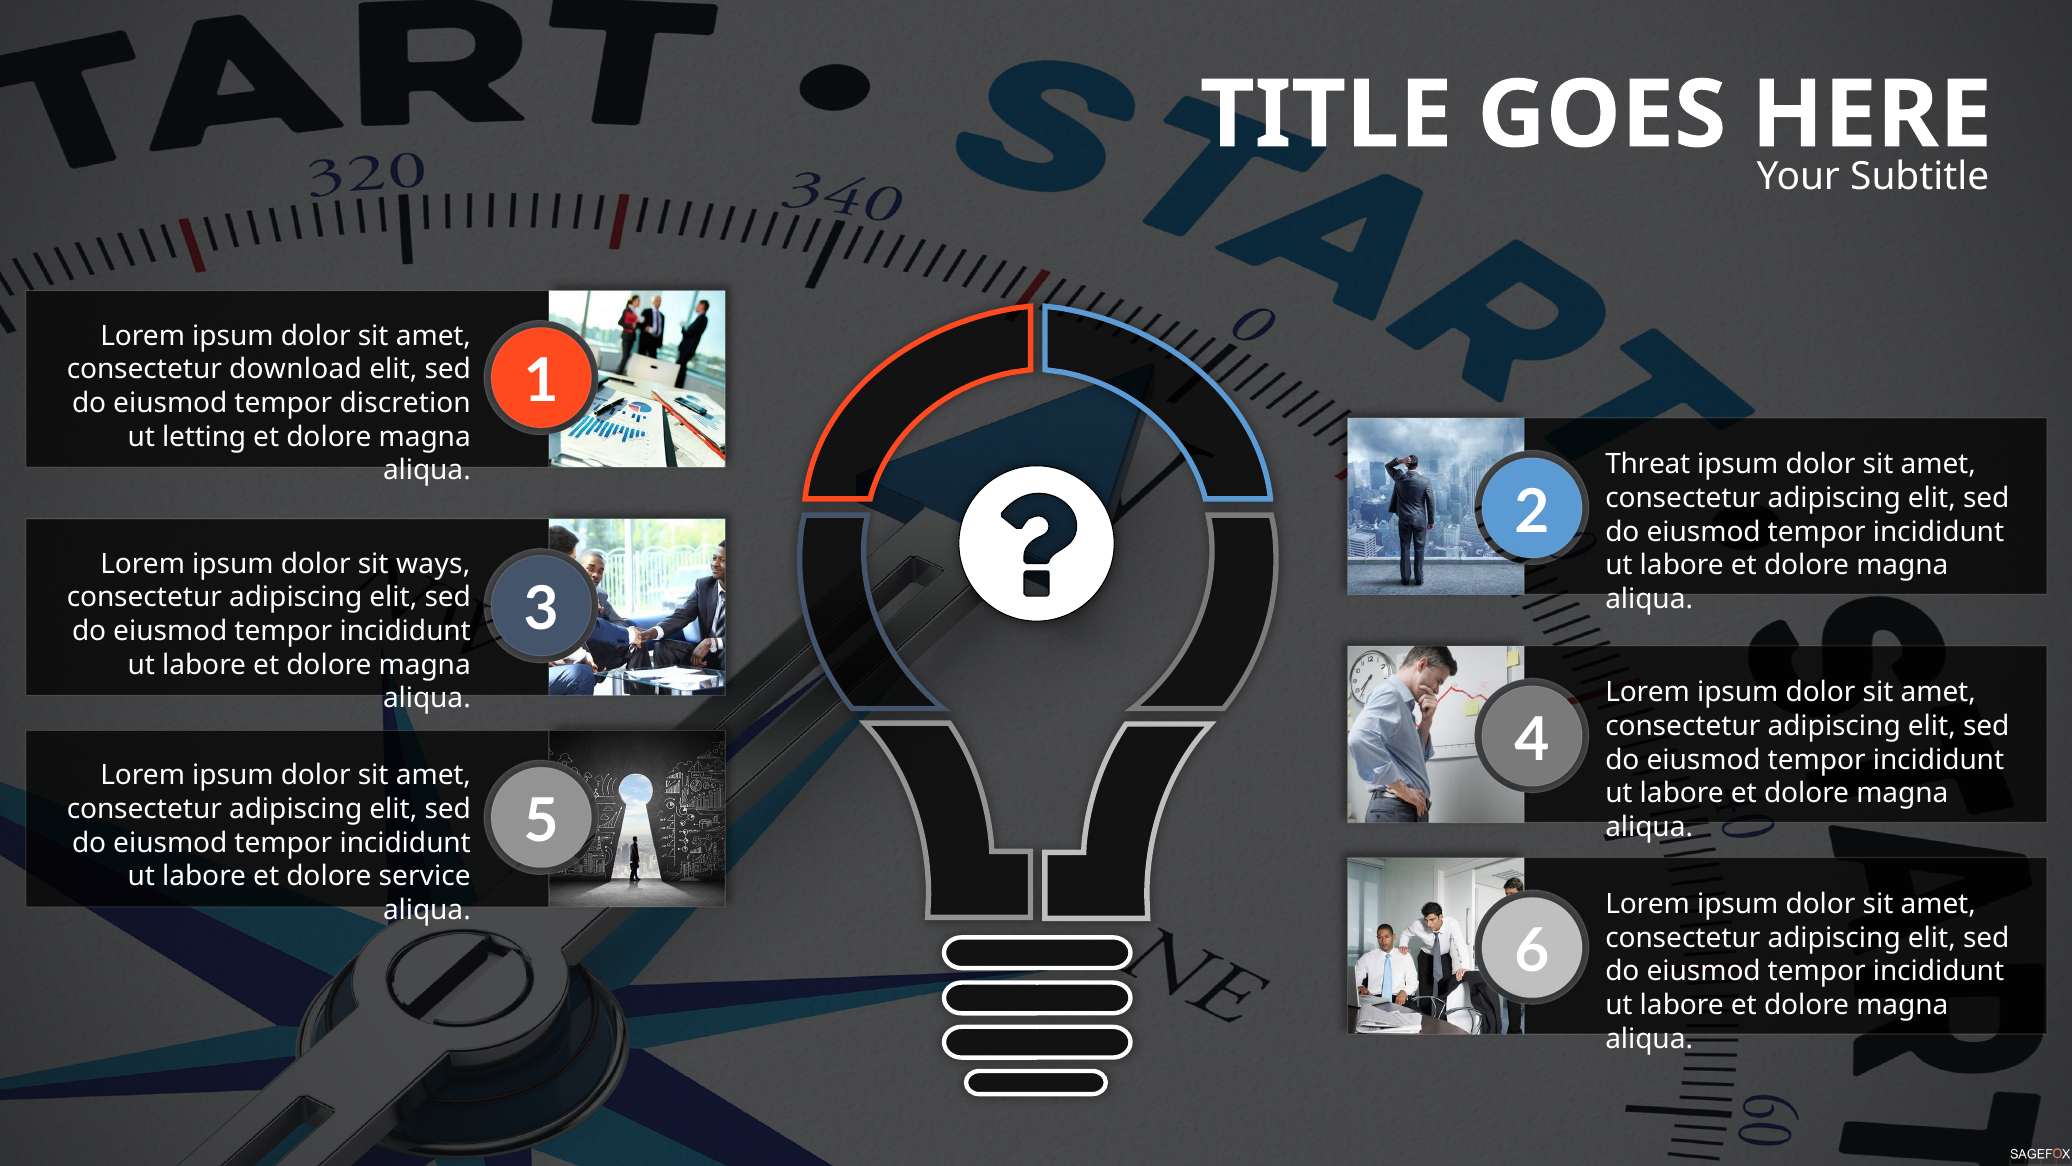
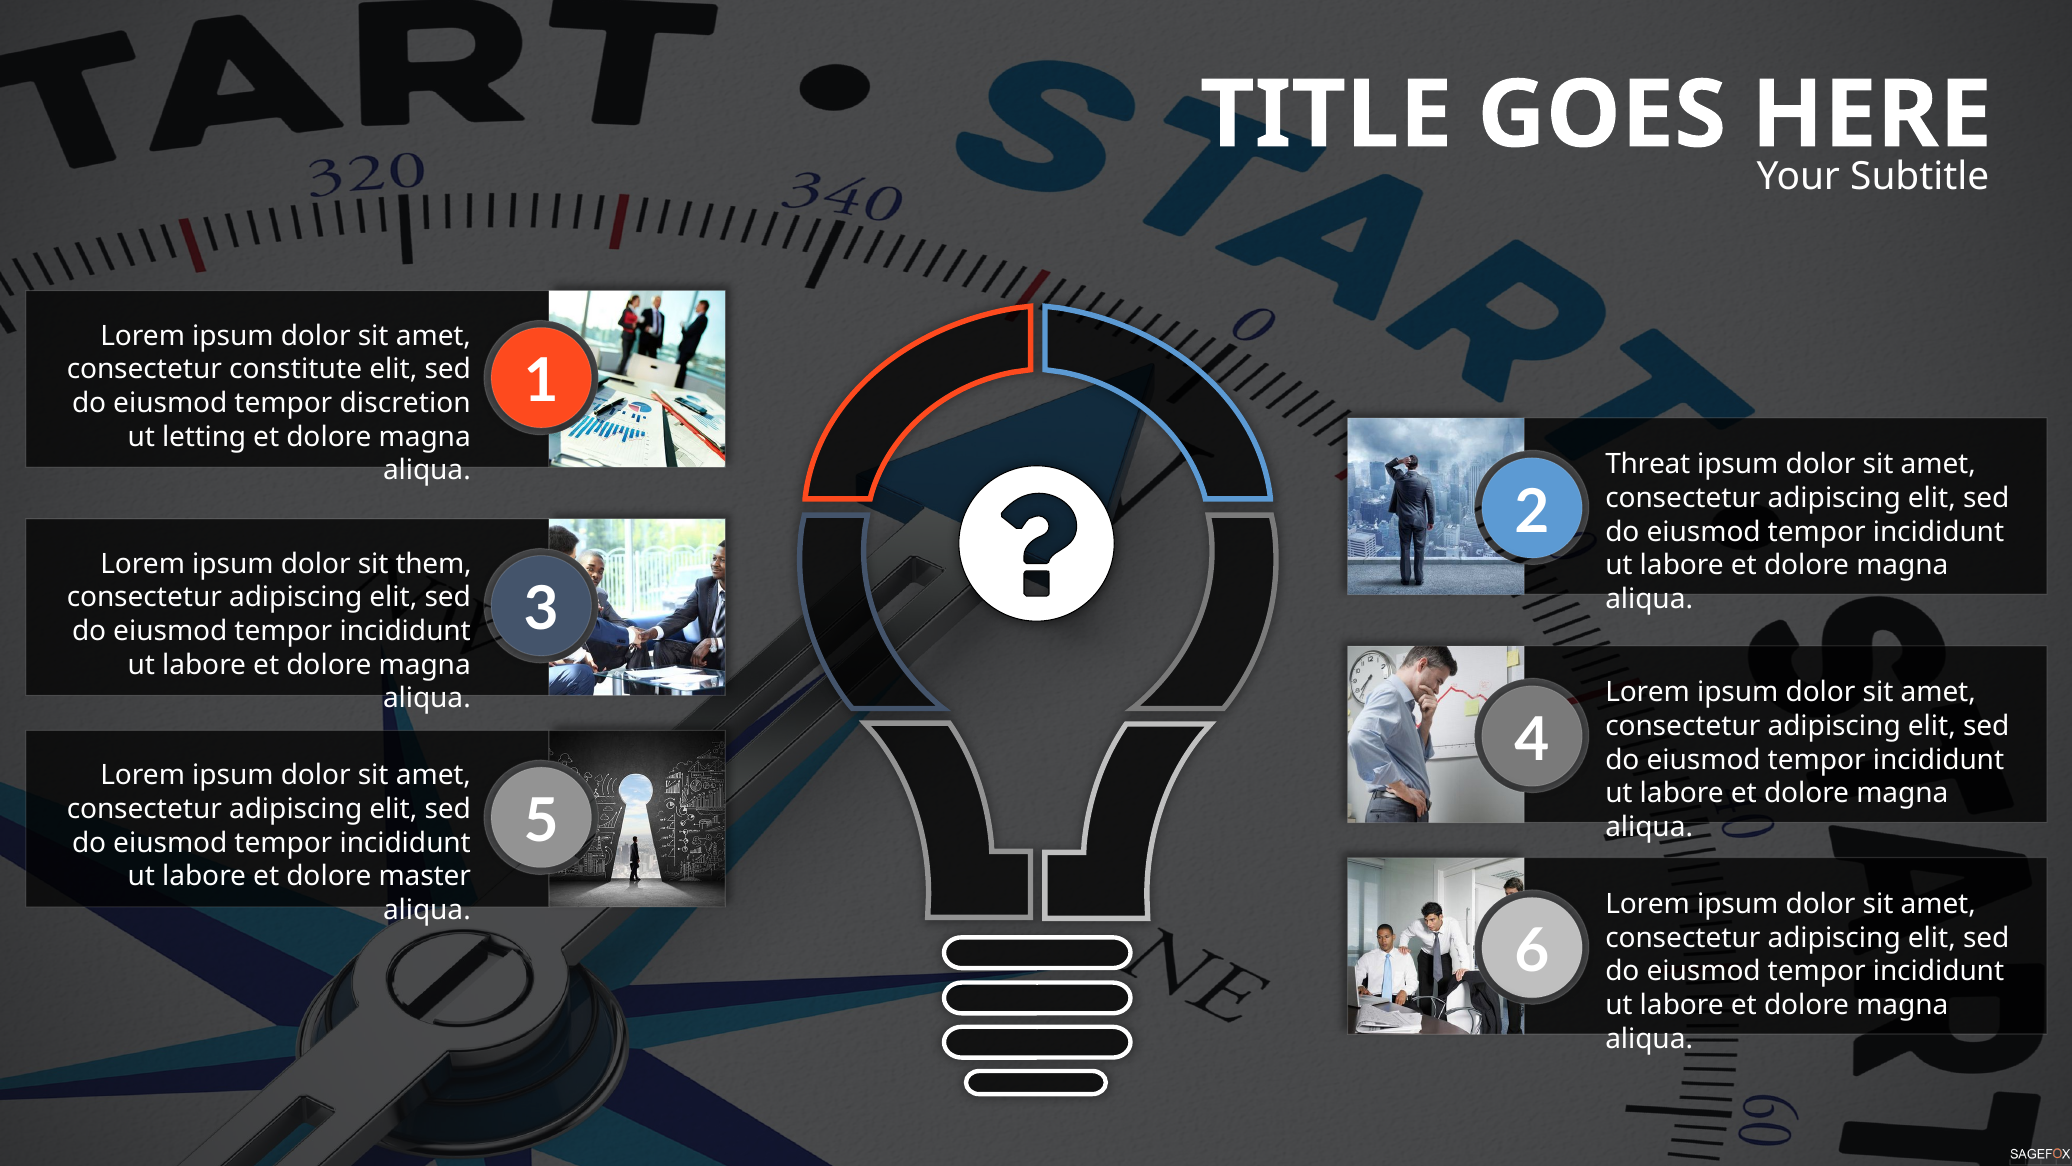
download: download -> constitute (296, 369)
ways: ways -> them (434, 564)
service: service -> master (425, 876)
